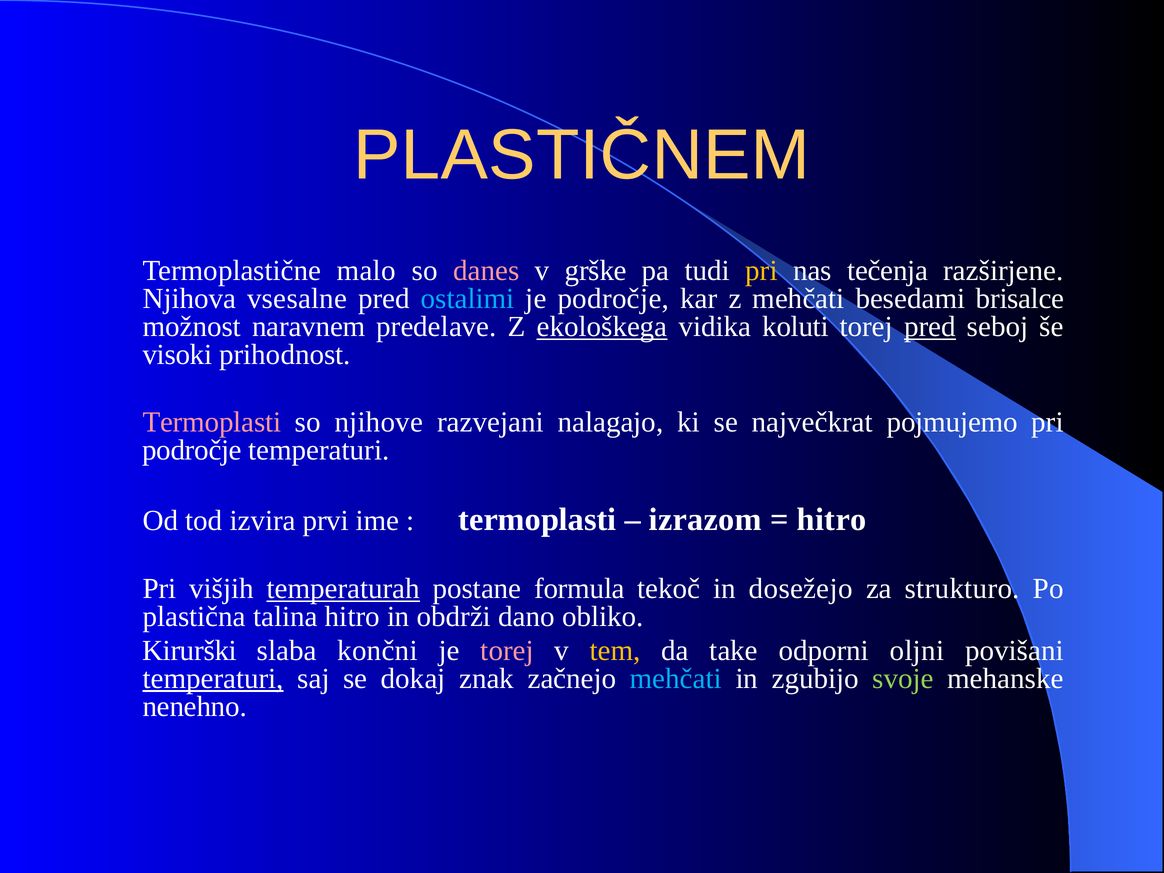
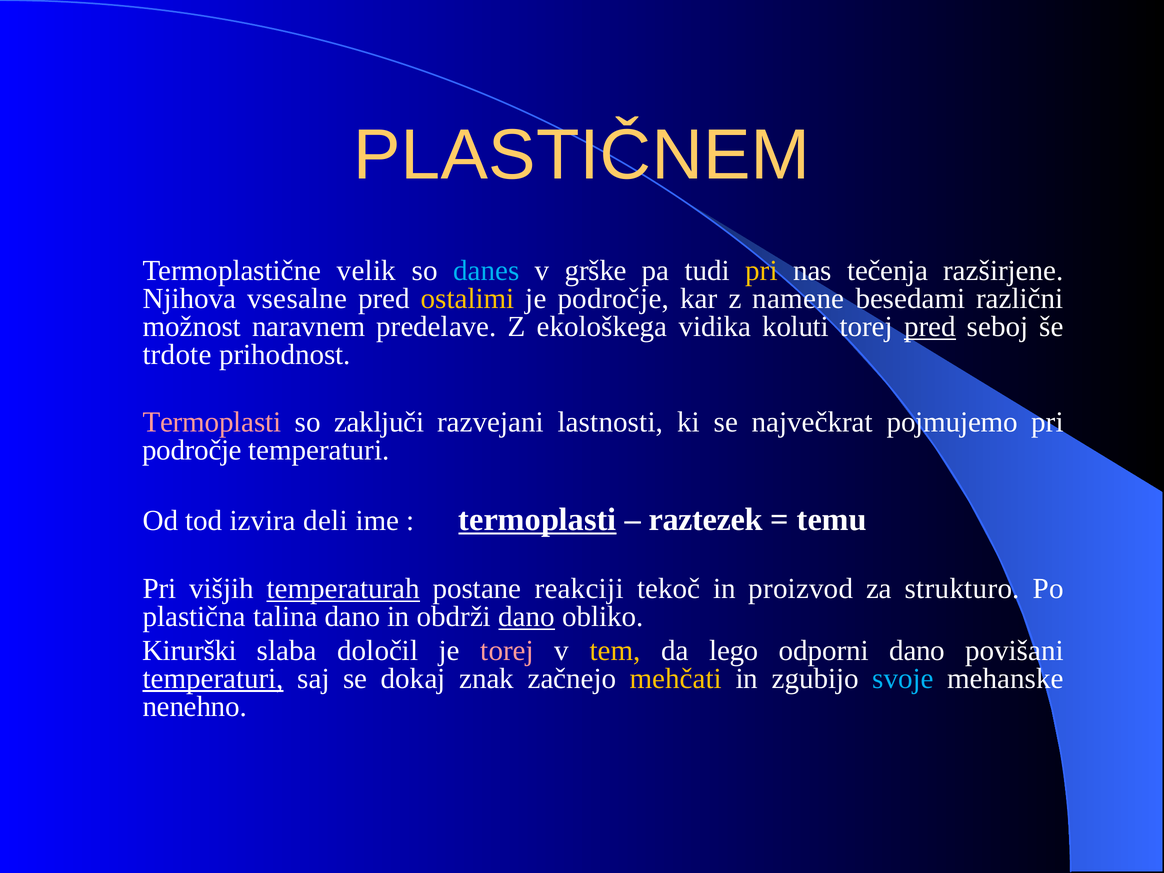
malo: malo -> velik (366, 271)
danes colour: pink -> light blue (486, 271)
ostalimi colour: light blue -> yellow (468, 299)
z mehčati: mehčati -> namene (798, 299)
brisalce: brisalce -> različni (1020, 299)
ekološkega underline: present -> none (602, 327)
visoki: visoki -> trdote (177, 355)
njihove: njihove -> zaključi (379, 422)
nalagajo: nalagajo -> lastnosti (610, 422)
prvi: prvi -> deli (326, 521)
termoplasti underline: none -> present (537, 520)
izrazom: izrazom -> raztezek (706, 520)
hitro: hitro -> temu (832, 520)
formula: formula -> reakciji (579, 589)
dosežejo: dosežejo -> proizvod (801, 589)
talina hitro: hitro -> dano (352, 617)
dano underline: none -> present (527, 617)
končni: končni -> določil (378, 651)
take: take -> lego (734, 651)
odporni oljni: oljni -> dano (917, 651)
mehčati colour: light blue -> yellow (676, 679)
svoje colour: light green -> light blue (903, 679)
